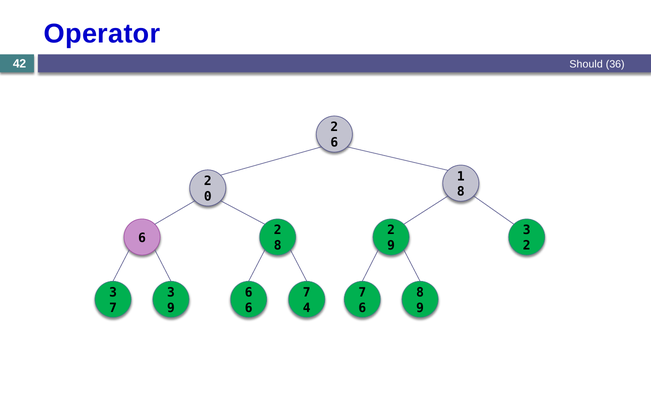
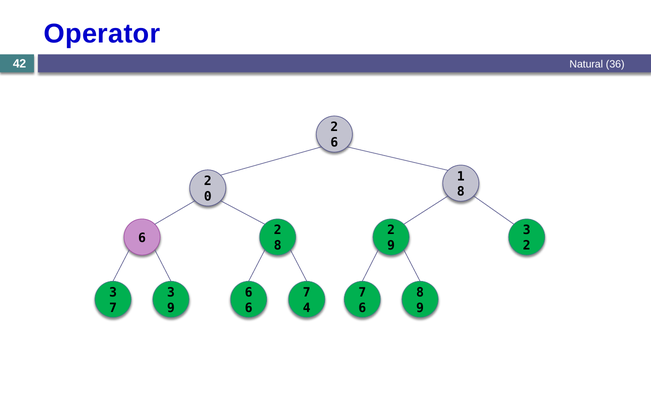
Should: Should -> Natural (586, 64)
